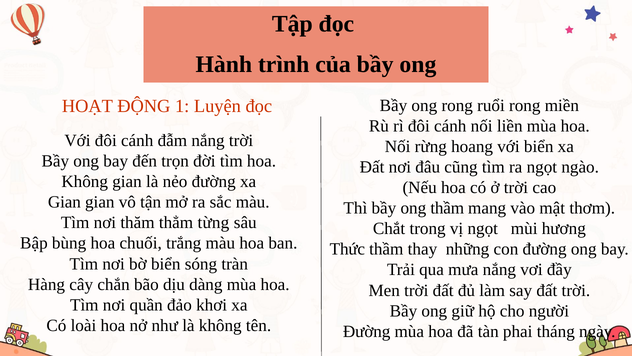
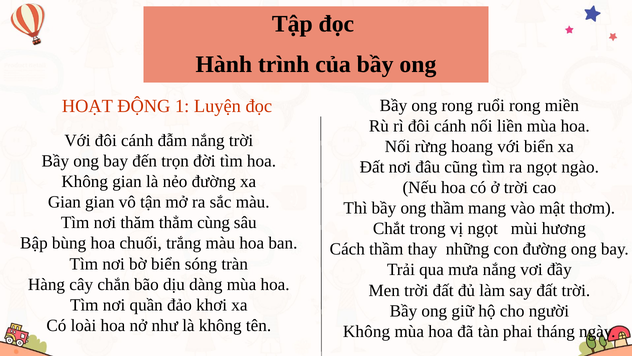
từng: từng -> cùng (214, 223)
Thức: Thức -> Cách (347, 249)
Đường: Đường -> Không (367, 331)
